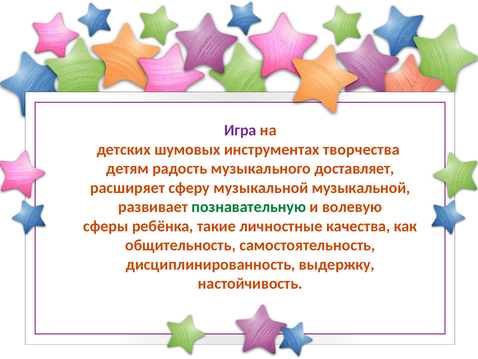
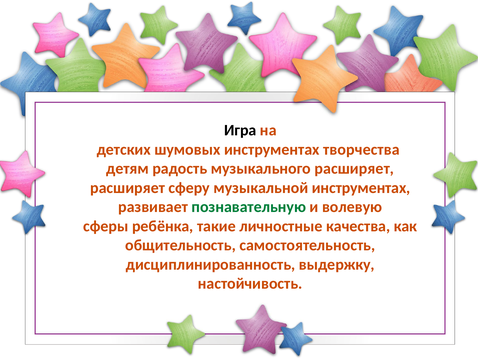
Игра colour: purple -> black (240, 130)
музыкального доставляет: доставляет -> расширяет (354, 168)
музыкальной музыкальной: музыкальной -> инструментах (361, 188)
